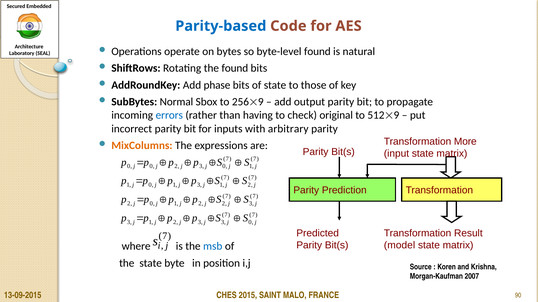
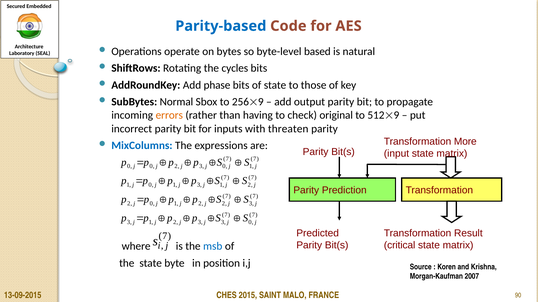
byte-level found: found -> based (317, 52)
the found: found -> cycles (235, 68)
errors colour: blue -> orange (169, 115)
arbitrary: arbitrary -> threaten (288, 129)
MixColumns colour: orange -> blue (142, 146)
model: model -> critical (400, 246)
